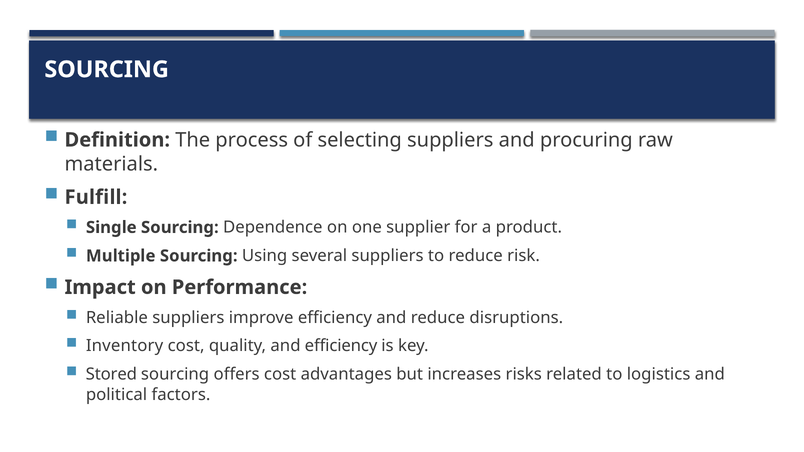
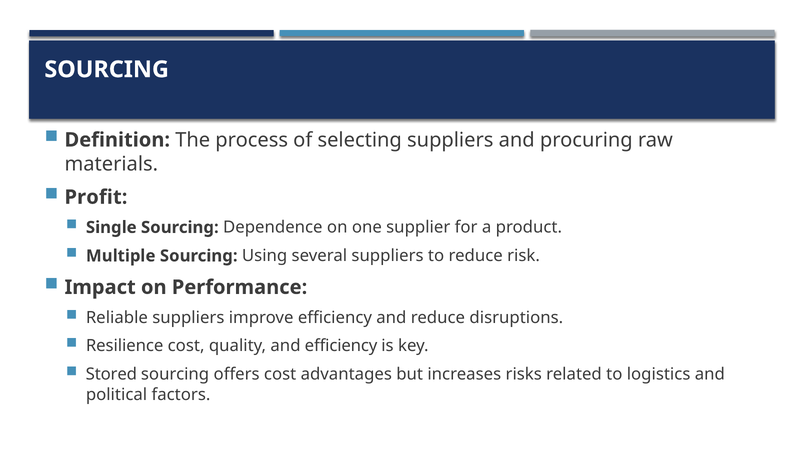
Fulfill: Fulfill -> Profit (96, 197)
Inventory: Inventory -> Resilience (125, 346)
